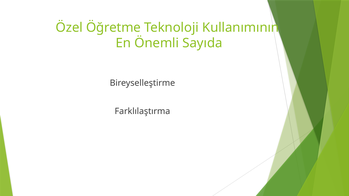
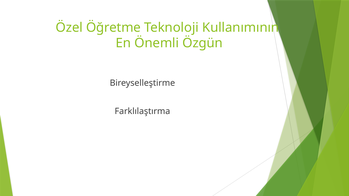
Sayıda: Sayıda -> Özgün (203, 43)
